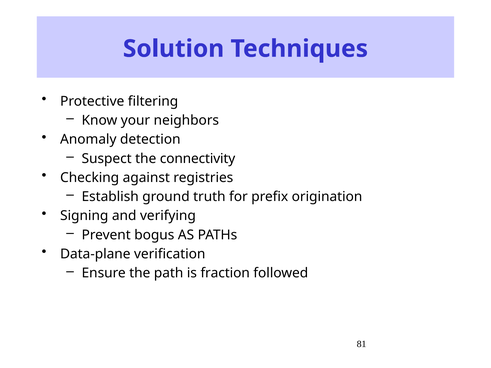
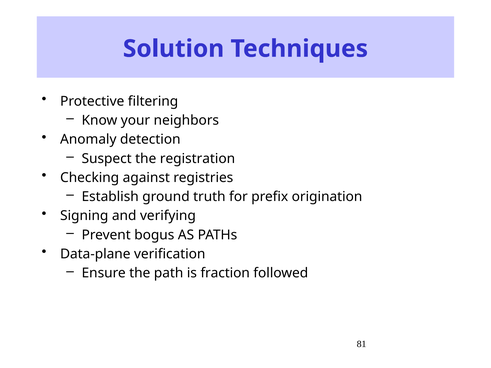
connectivity: connectivity -> registration (197, 159)
